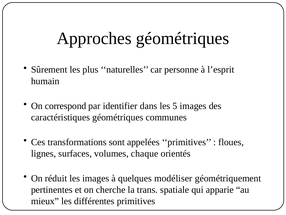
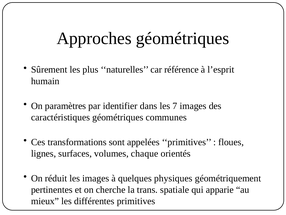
personne: personne -> référence (181, 69)
correspond: correspond -> paramètres (66, 106)
5: 5 -> 7 (175, 106)
modéliser: modéliser -> physiques (173, 178)
